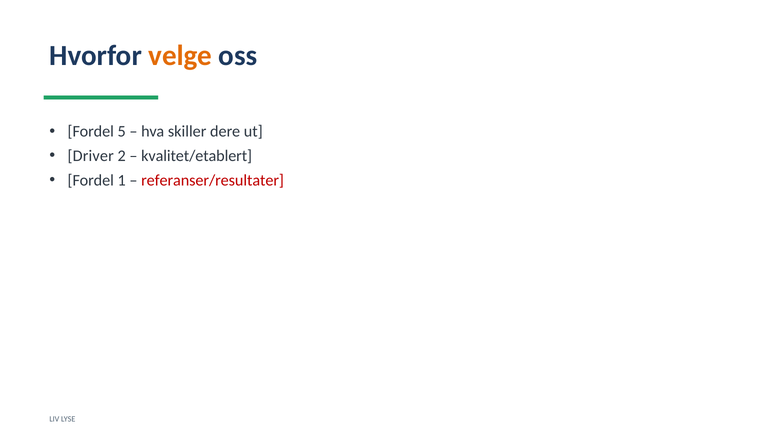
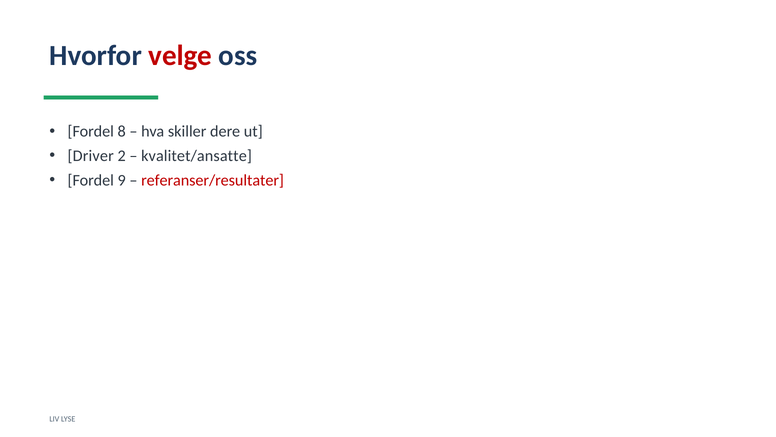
velge colour: orange -> red (180, 55)
5: 5 -> 8 (122, 131)
kvalitet/etablert: kvalitet/etablert -> kvalitet/ansatte (197, 156)
1: 1 -> 9 (122, 180)
